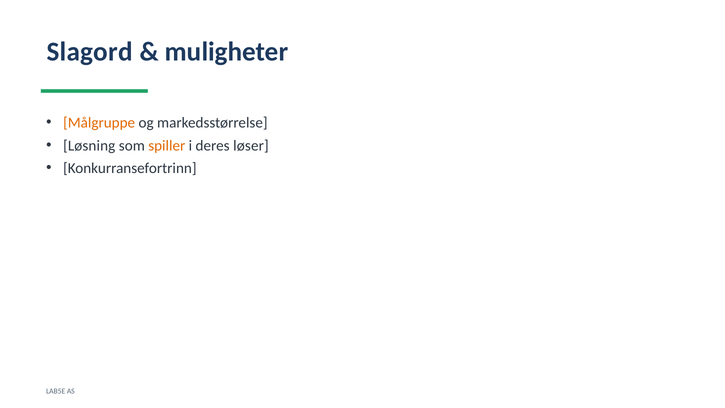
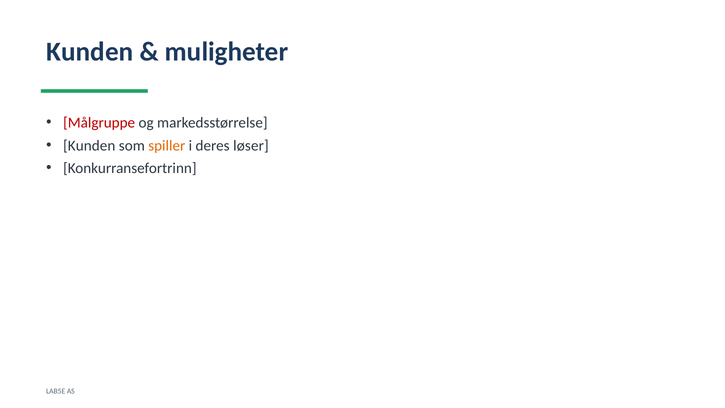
Slagord: Slagord -> Kunden (90, 52)
Målgruppe colour: orange -> red (99, 123)
Løsning: Løsning -> Kunden (89, 145)
